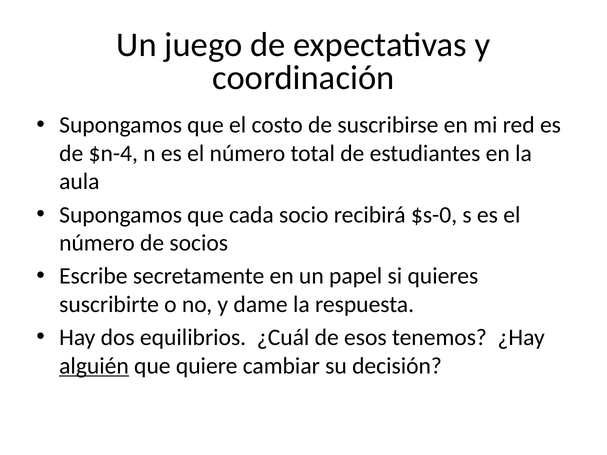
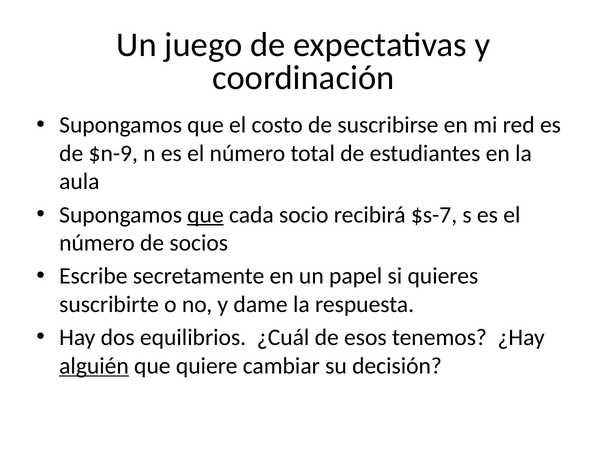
$n-4: $n-4 -> $n-9 (113, 153)
que underline: none -> present (205, 215)
$s-0: $s-0 -> $s-7 (434, 215)
